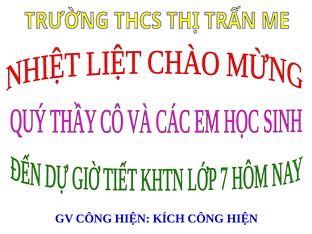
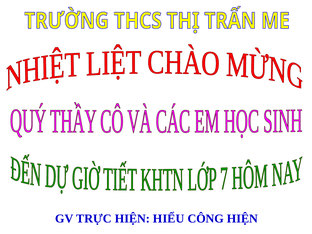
GV CÔNG: CÔNG -> TRỰC (94, 219)
KÍCH: KÍCH -> HIỂU (169, 219)
